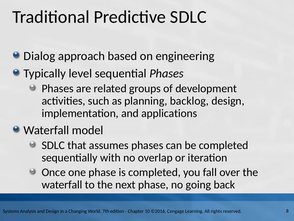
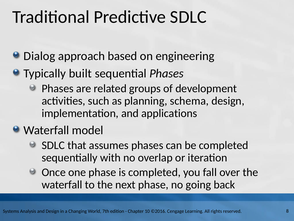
level: level -> built (80, 73)
backlog: backlog -> schema (189, 101)
